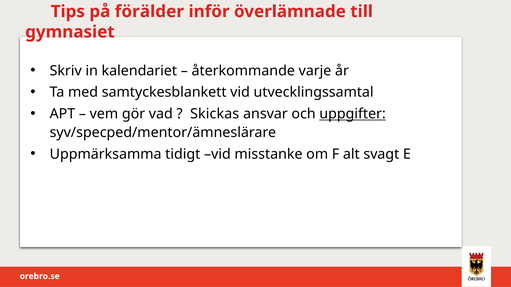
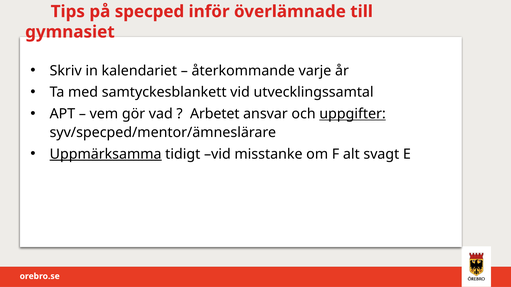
förälder: förälder -> specped (149, 12)
Skickas: Skickas -> Arbetet (215, 114)
Uppmärksamma underline: none -> present (106, 154)
